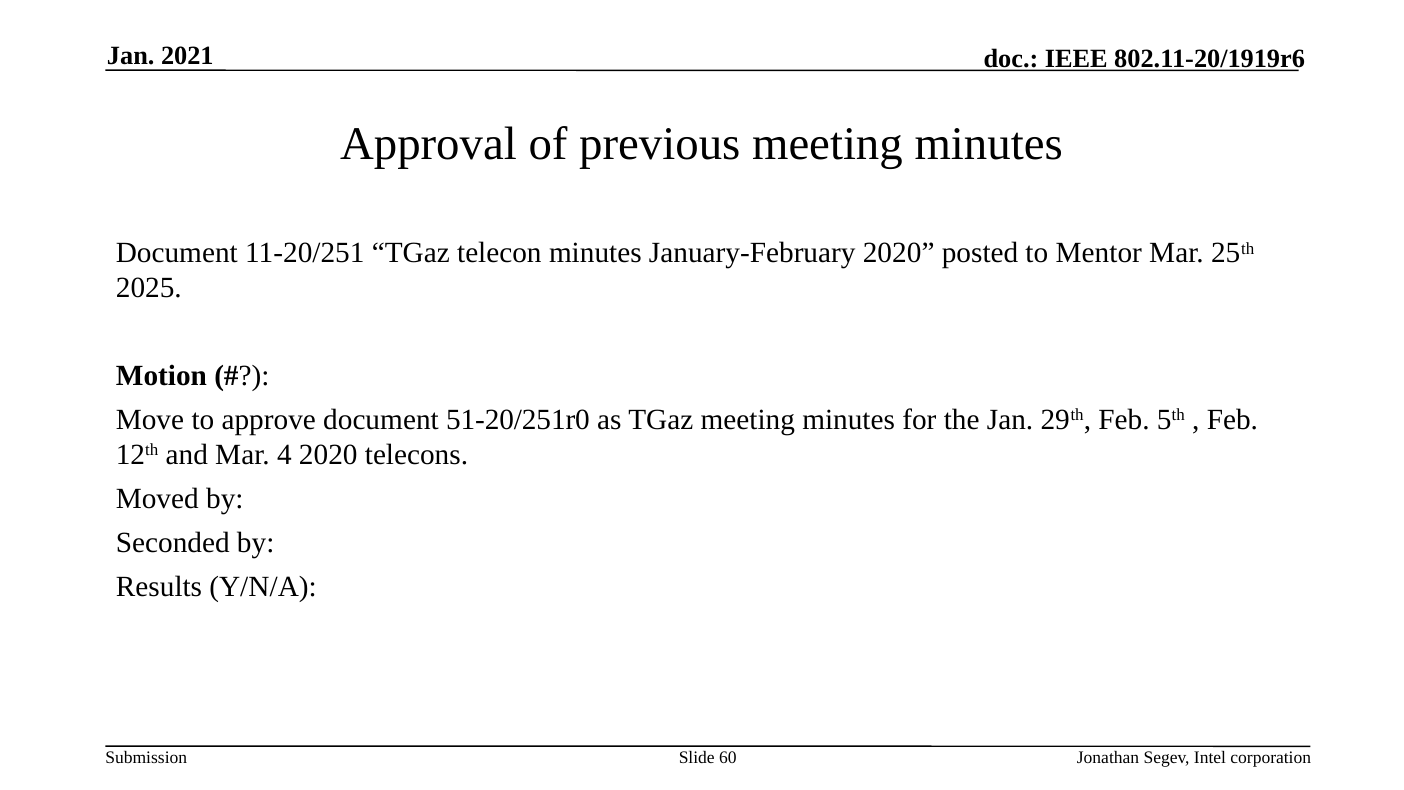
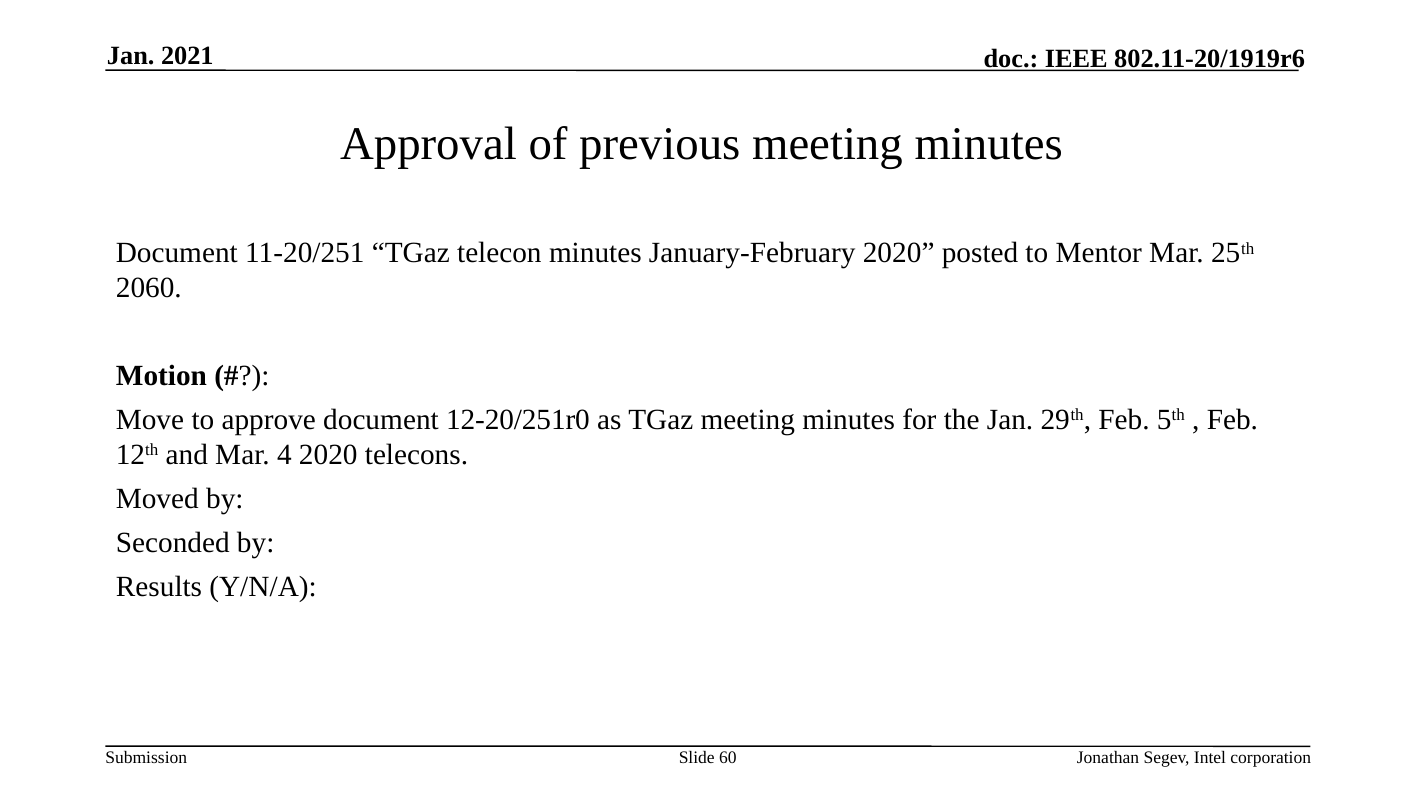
2025: 2025 -> 2060 (149, 288)
51-20/251r0: 51-20/251r0 -> 12-20/251r0 (518, 420)
